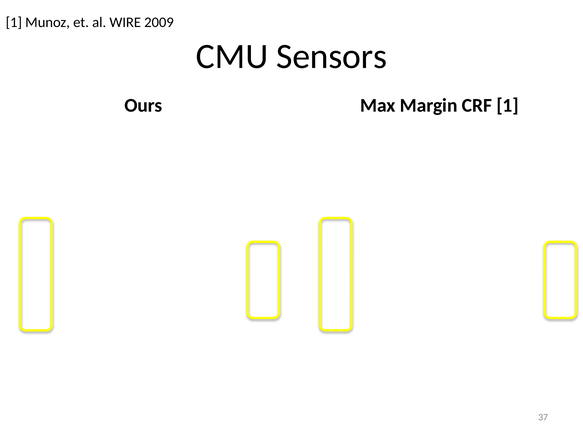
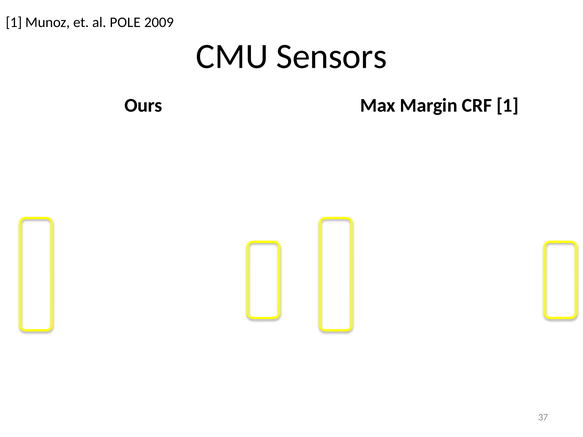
WIRE: WIRE -> POLE (125, 23)
